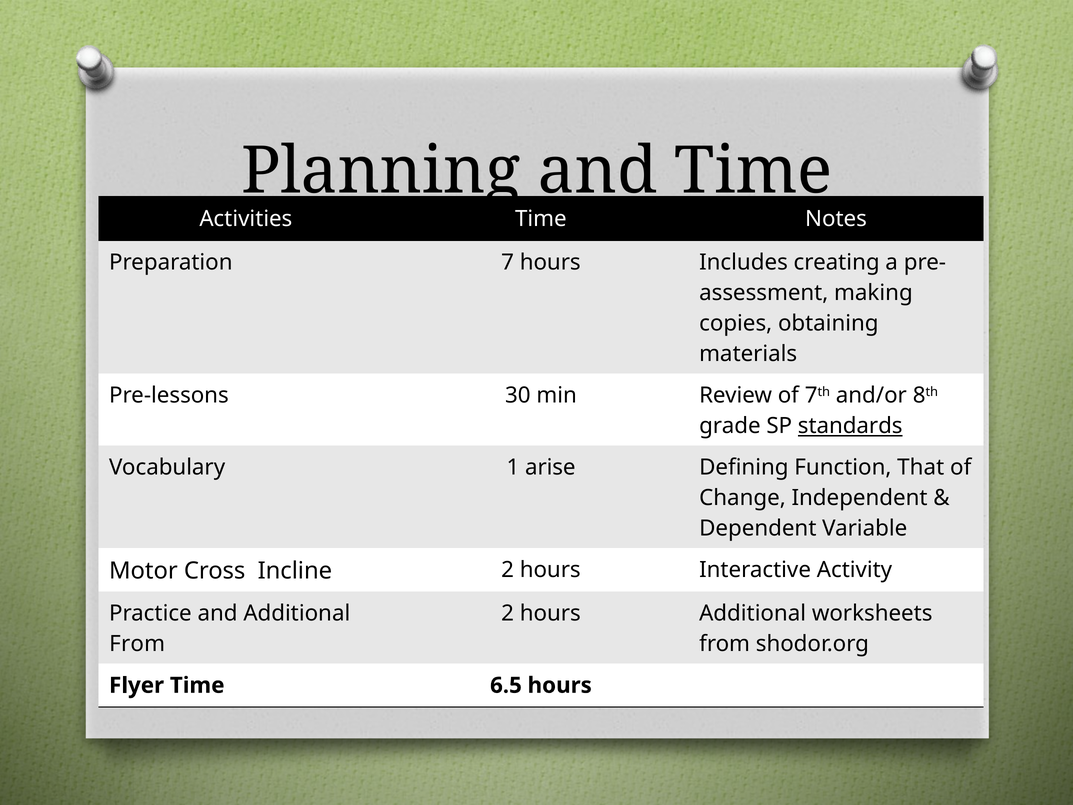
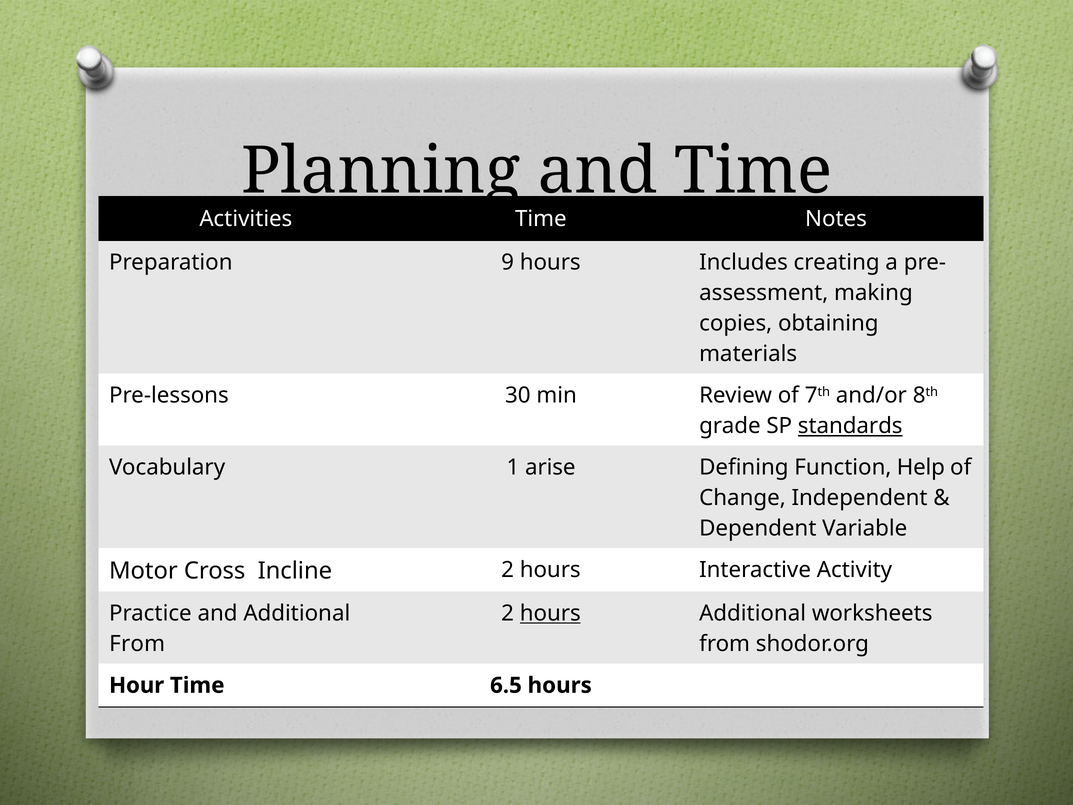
7: 7 -> 9 (508, 262)
That: That -> Help (921, 467)
hours underline: none -> present (550, 613)
Flyer: Flyer -> Hour (137, 685)
